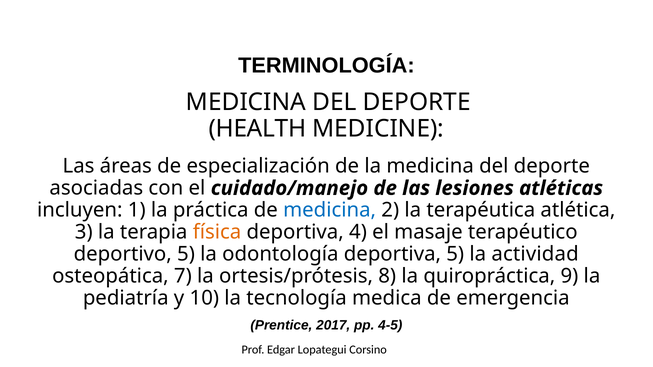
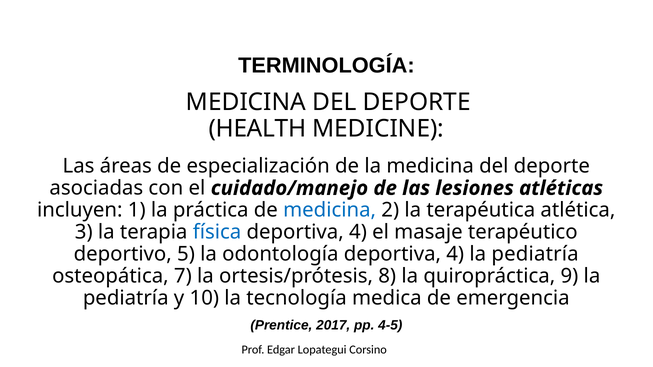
física colour: orange -> blue (217, 232)
odontología deportiva 5: 5 -> 4 (455, 254)
actividad: actividad -> pediatría (535, 254)
